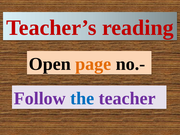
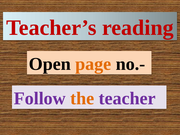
the colour: blue -> orange (82, 98)
